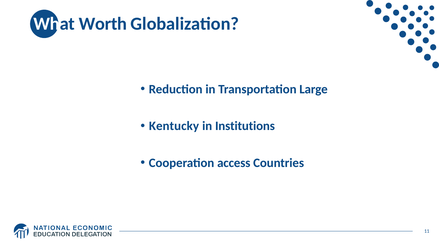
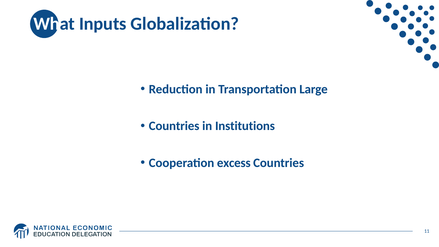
Worth: Worth -> Inputs (103, 24)
Kentucky: Kentucky -> Countries (174, 126)
access: access -> excess (234, 163)
